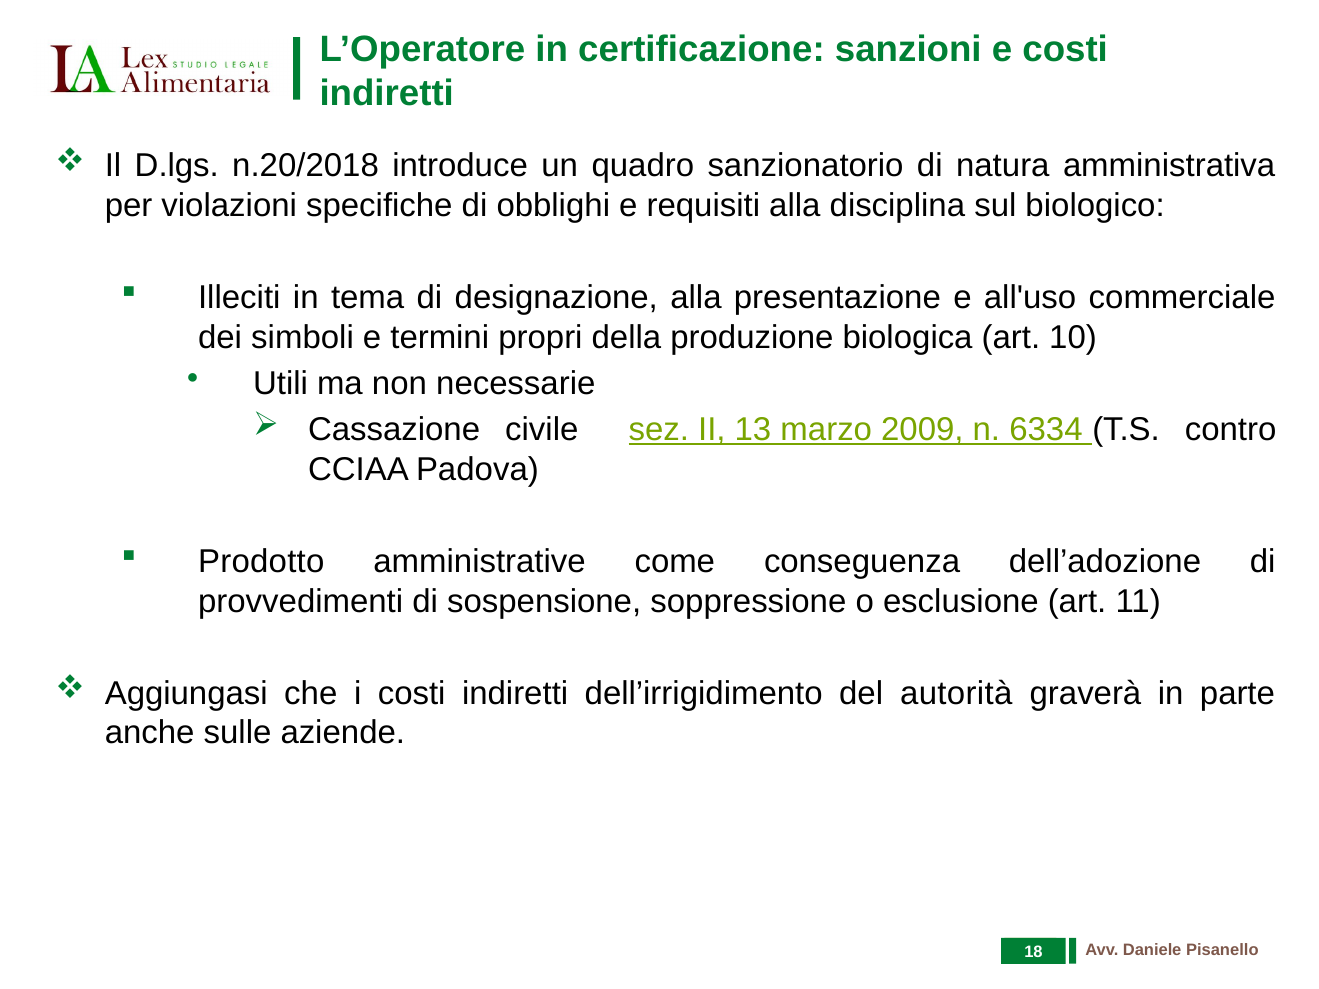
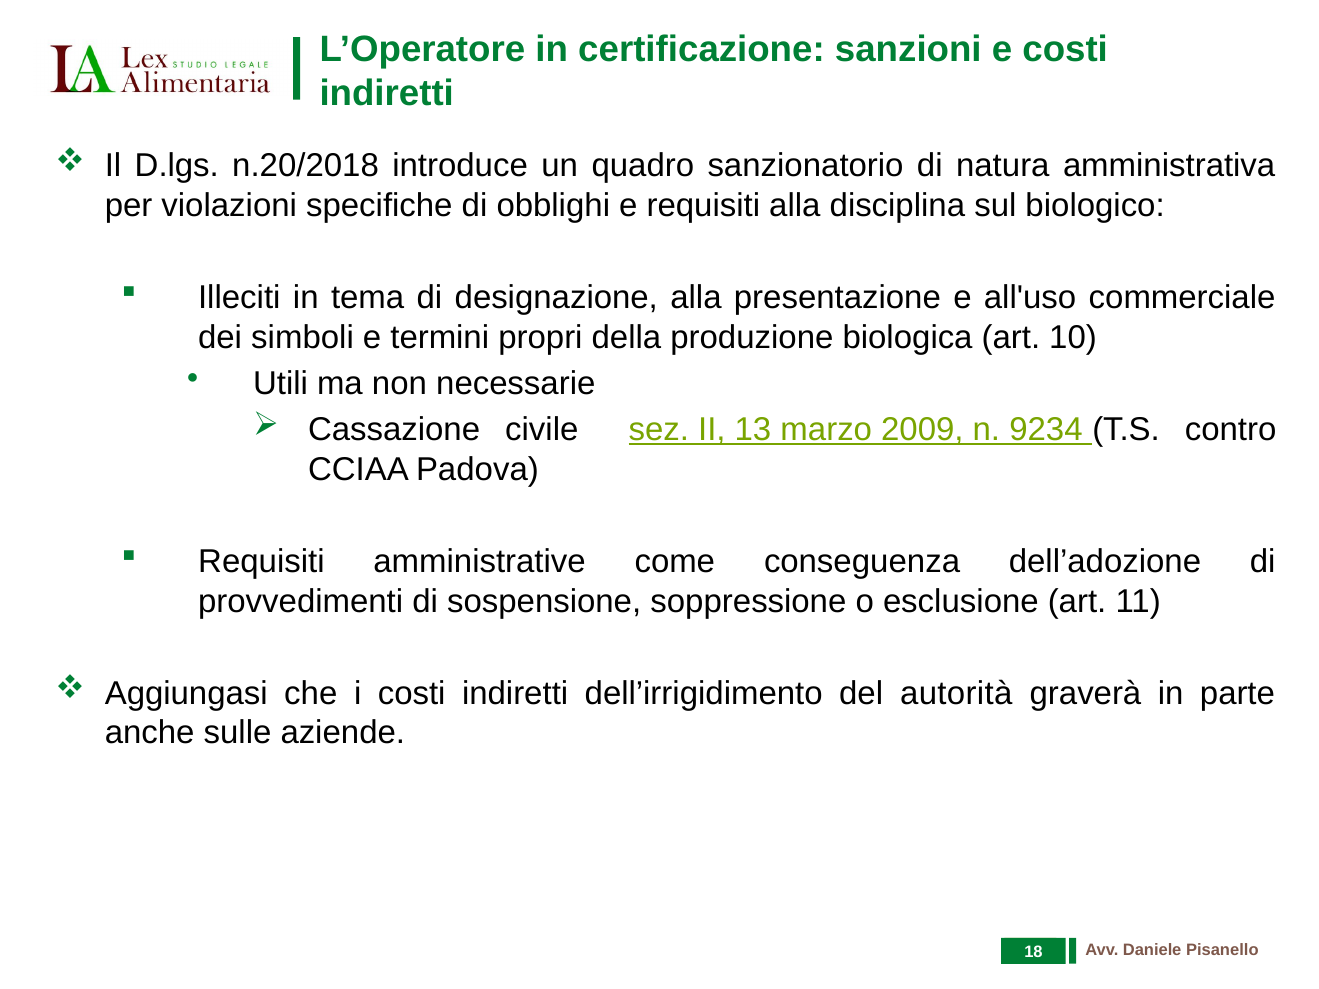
6334: 6334 -> 9234 (1046, 430)
Prodotto: Prodotto -> Requisiti (261, 562)
